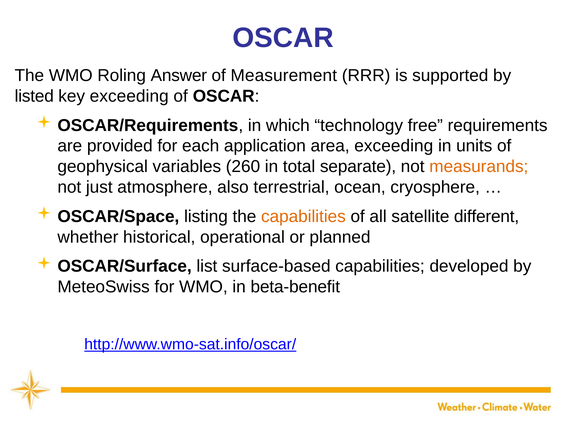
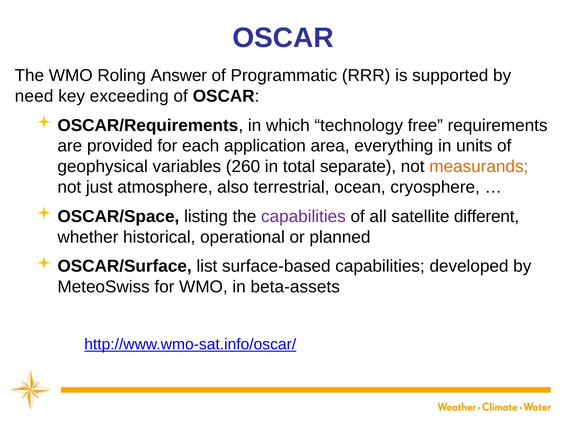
Measurement: Measurement -> Programmatic (284, 75)
listed: listed -> need (34, 96)
area exceeding: exceeding -> everything (394, 146)
capabilities colour: orange -> purple (303, 216)
beta-benefit: beta-benefit -> beta-assets (295, 287)
